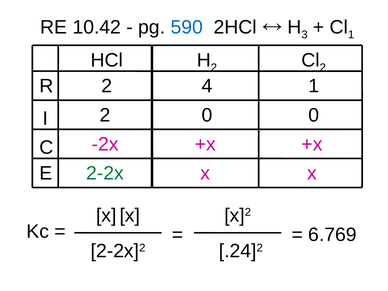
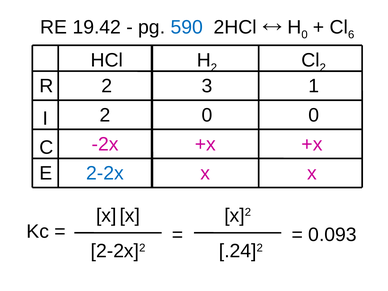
10.42: 10.42 -> 19.42 (97, 27)
3: 3 -> 0 (305, 35)
1: 1 -> 6 (351, 35)
4: 4 -> 3 (207, 86)
2-2x colour: green -> blue (105, 173)
6.769: 6.769 -> 0.093 (332, 235)
